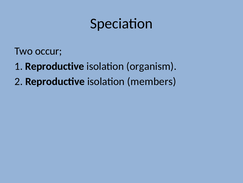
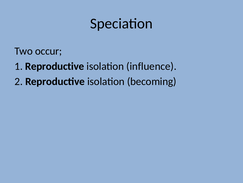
organism: organism -> influence (151, 66)
members: members -> becoming (152, 81)
